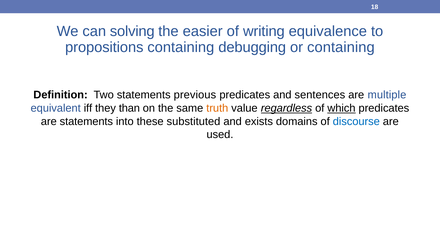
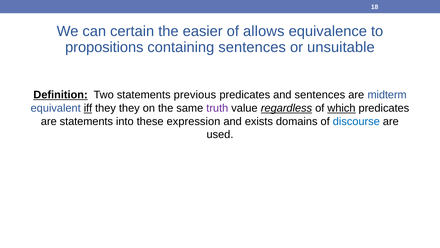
solving: solving -> certain (132, 31)
writing: writing -> allows (264, 31)
containing debugging: debugging -> sentences (252, 47)
or containing: containing -> unsuitable (341, 47)
Definition underline: none -> present (61, 95)
multiple: multiple -> midterm (387, 95)
iff underline: none -> present (88, 108)
they than: than -> they (129, 108)
truth colour: orange -> purple (217, 108)
substituted: substituted -> expression (193, 121)
